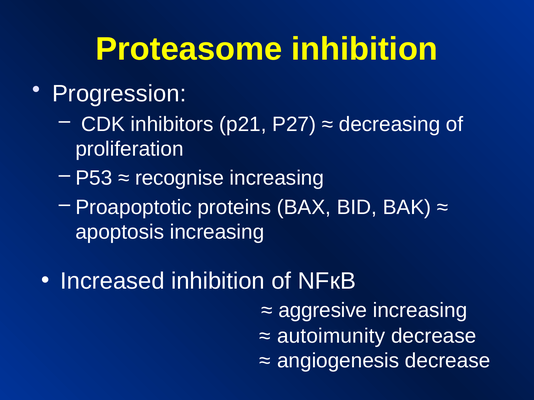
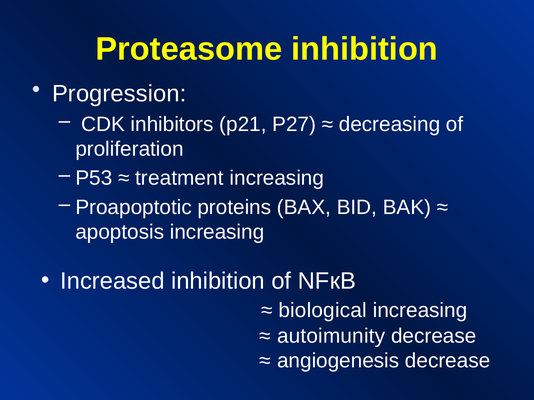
recognise: recognise -> treatment (179, 178)
aggresive: aggresive -> biological (323, 311)
